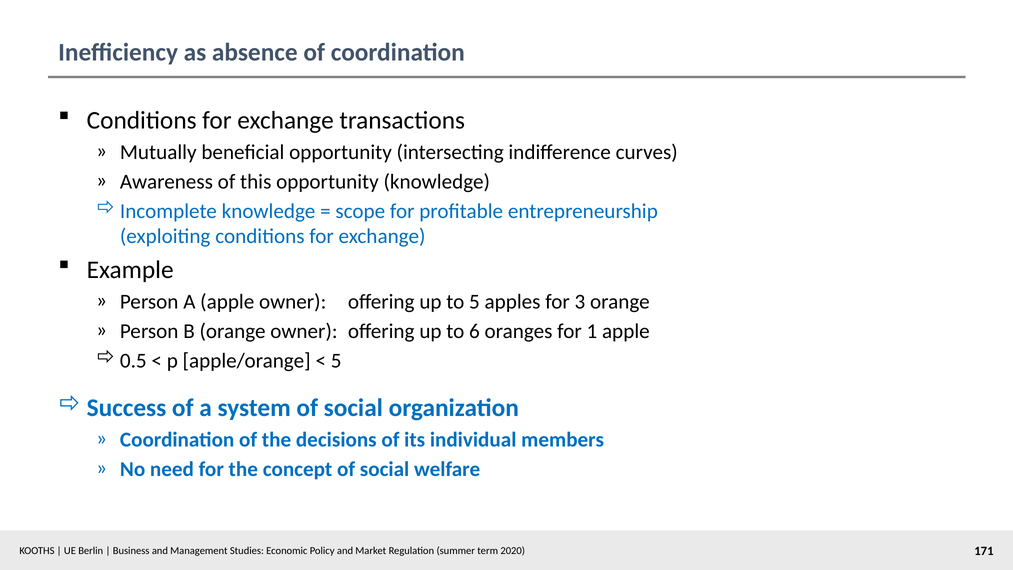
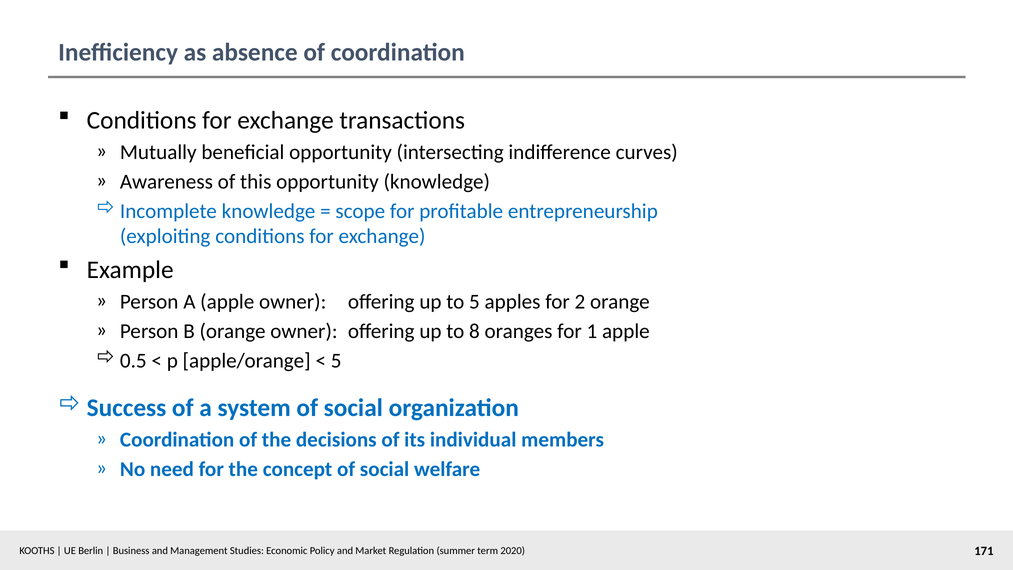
3: 3 -> 2 (580, 301)
6: 6 -> 8 (474, 331)
